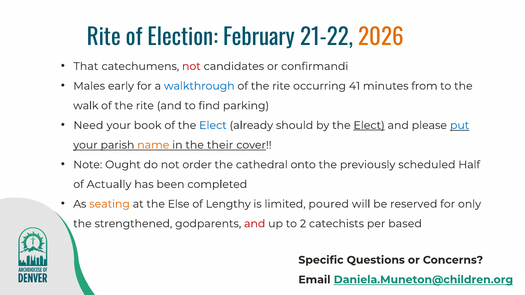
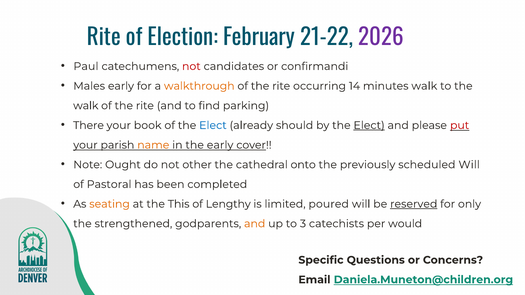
2026 colour: orange -> purple (381, 38)
That: That -> Paul (86, 66)
walkthrough colour: blue -> orange (199, 86)
41: 41 -> 14 (355, 86)
minutes from: from -> walk (424, 86)
Need: Need -> There (89, 125)
put colour: blue -> red (460, 125)
the their: their -> early (220, 145)
order: order -> other (197, 165)
scheduled Half: Half -> Will (469, 165)
Actually: Actually -> Pastoral (109, 185)
Else: Else -> This (179, 204)
reserved underline: none -> present (414, 204)
and colour: red -> orange (255, 224)
2: 2 -> 3 (303, 224)
based: based -> would (405, 224)
